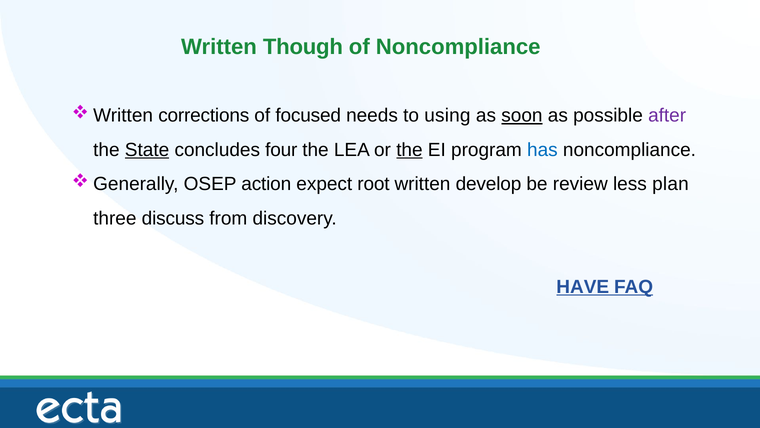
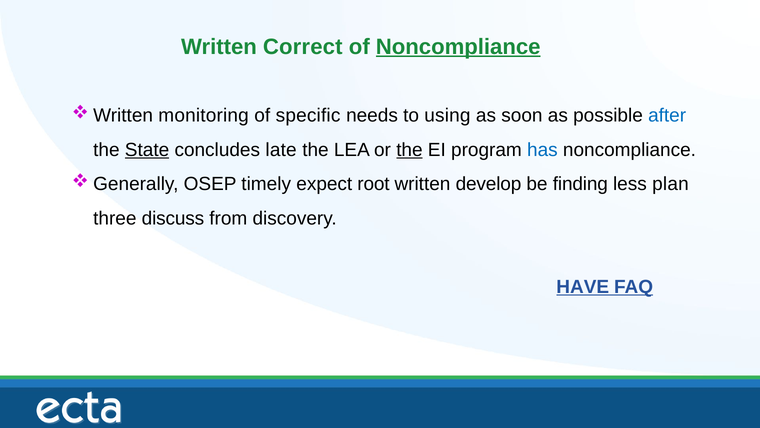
Though: Though -> Correct (303, 47)
Noncompliance underline: none -> present (458, 47)
corrections: corrections -> monitoring (204, 115)
focused: focused -> specific (308, 115)
soon underline: present -> none (522, 115)
after colour: purple -> blue (667, 115)
four: four -> late (281, 150)
action: action -> timely (266, 184)
review: review -> finding (580, 184)
